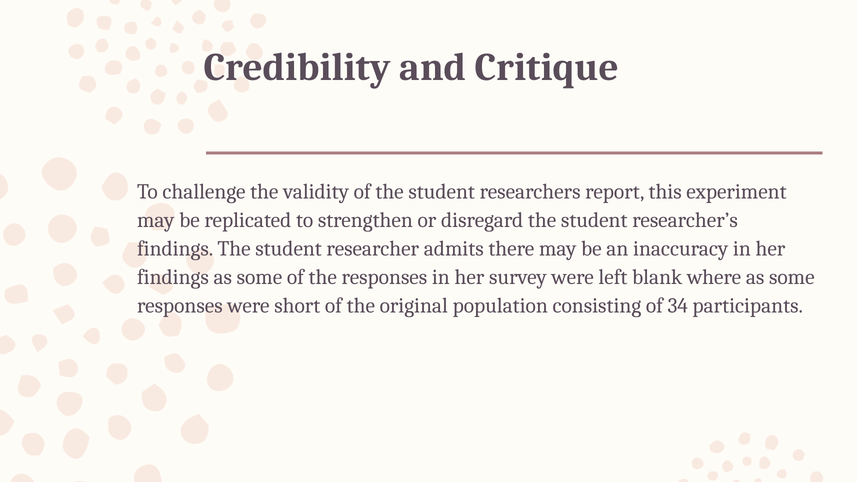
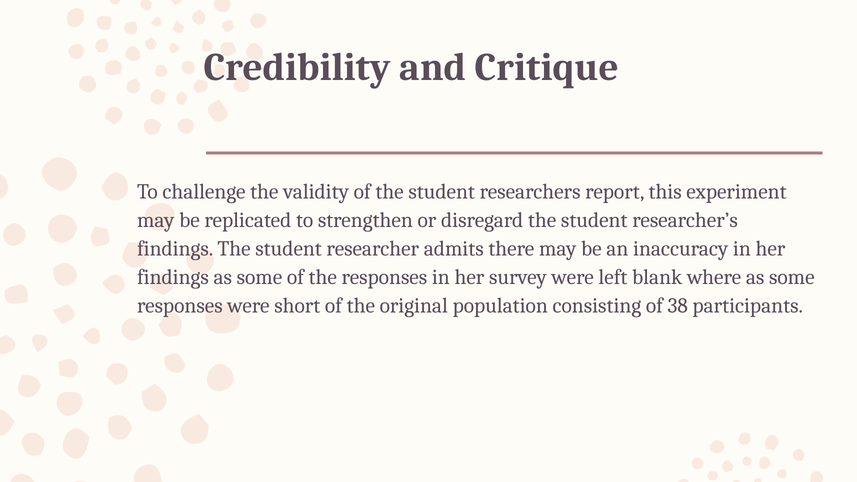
34: 34 -> 38 (678, 306)
